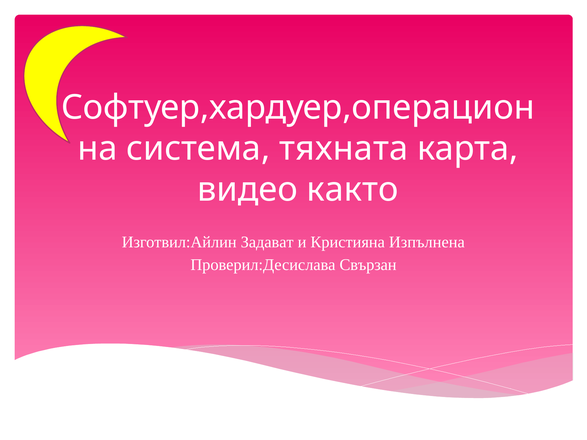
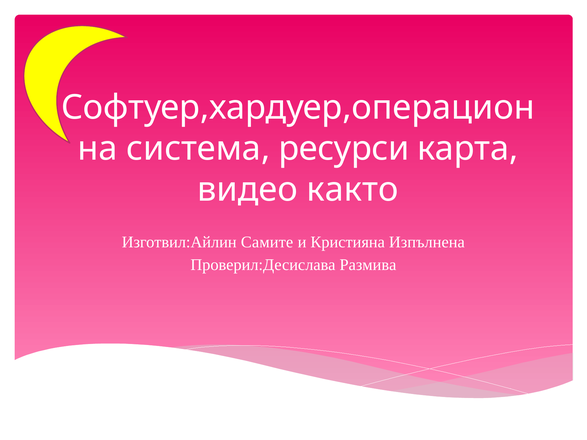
тяхната: тяхната -> ресурси (344, 149)
Задават: Задават -> Самите (267, 242)
Свързан: Свързан -> Размива (368, 265)
